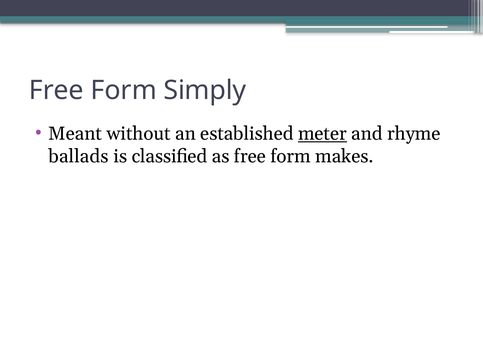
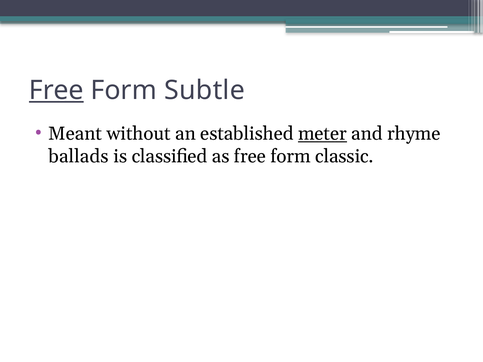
Free underline: none -> present (56, 90)
Simply: Simply -> Subtle (205, 90)
makes: makes -> classic (344, 156)
